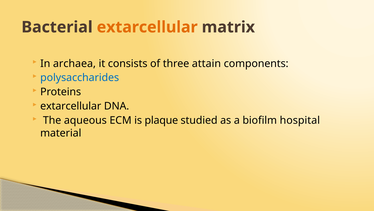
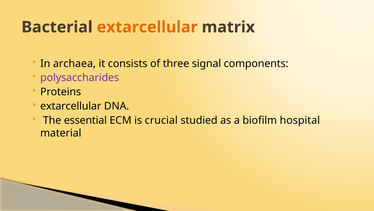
attain: attain -> signal (207, 63)
polysaccharides colour: blue -> purple (80, 78)
aqueous: aqueous -> essential (85, 120)
plaque: plaque -> crucial (161, 120)
